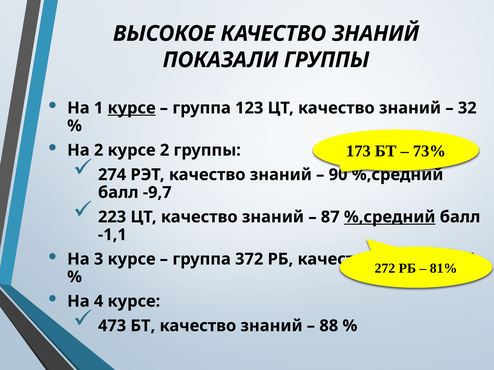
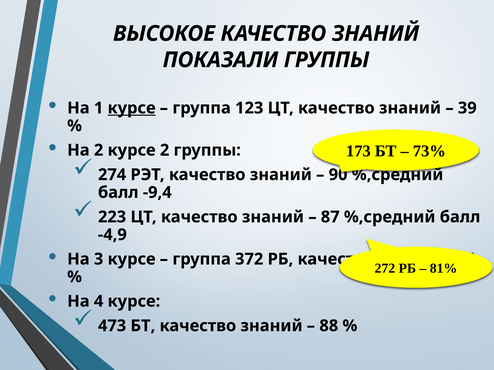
32: 32 -> 39 (467, 108)
-9,7: -9,7 -> -9,4 (157, 193)
%,средний underline: present -> none (390, 217)
-1,1: -1,1 -> -4,9 (112, 235)
